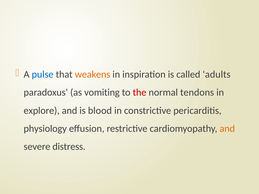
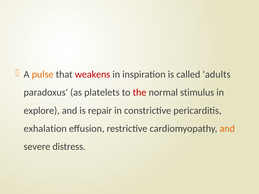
pulse colour: blue -> orange (43, 74)
weakens colour: orange -> red (93, 74)
vomiting: vomiting -> platelets (102, 93)
tendons: tendons -> stimulus (197, 93)
blood: blood -> repair (100, 111)
physiology: physiology -> exhalation (45, 129)
